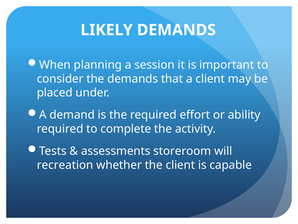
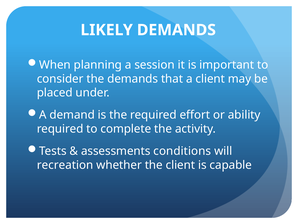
storeroom: storeroom -> conditions (182, 151)
